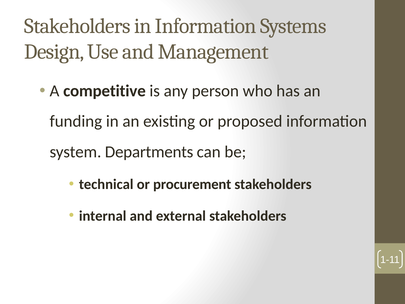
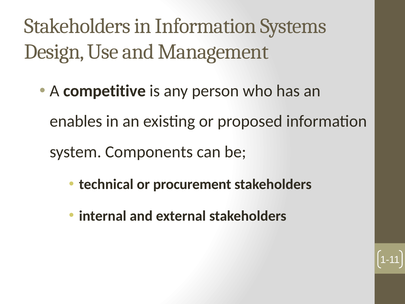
funding: funding -> enables (76, 121)
Departments: Departments -> Components (149, 152)
